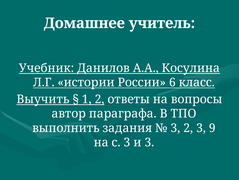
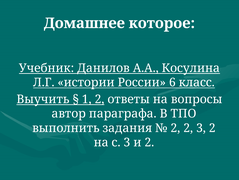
учитель: учитель -> которое (162, 23)
3: 3 -> 2 (175, 128)
3 9: 9 -> 2 (212, 128)
и 3: 3 -> 2 (149, 142)
